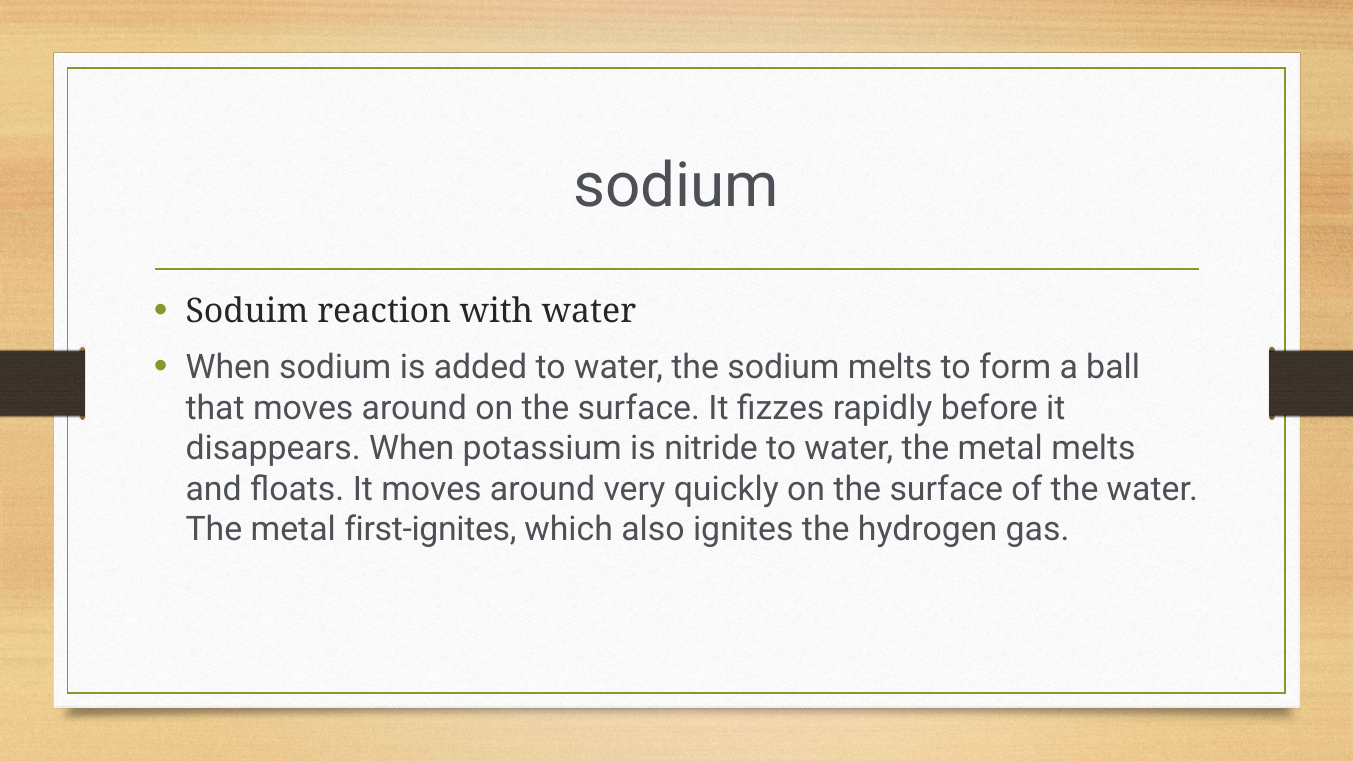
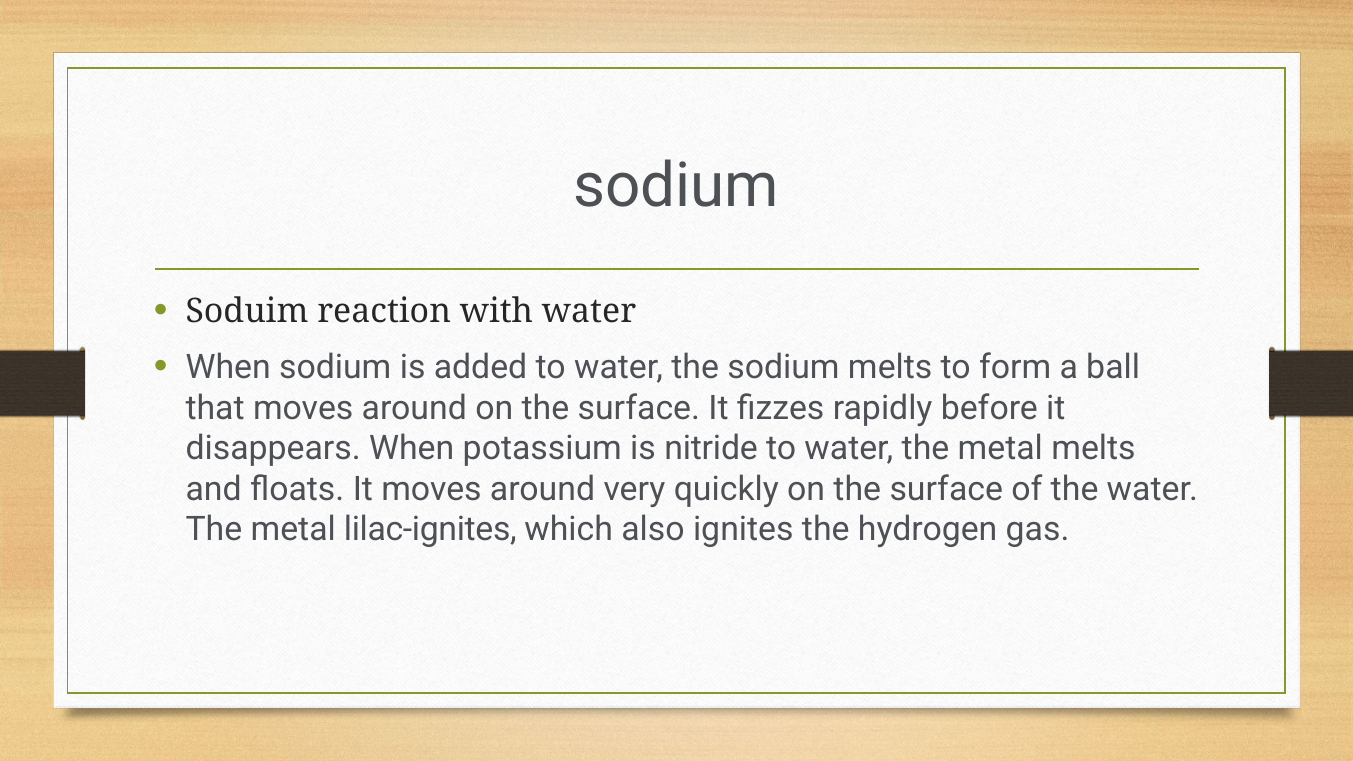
first-ignites: first-ignites -> lilac-ignites (430, 530)
